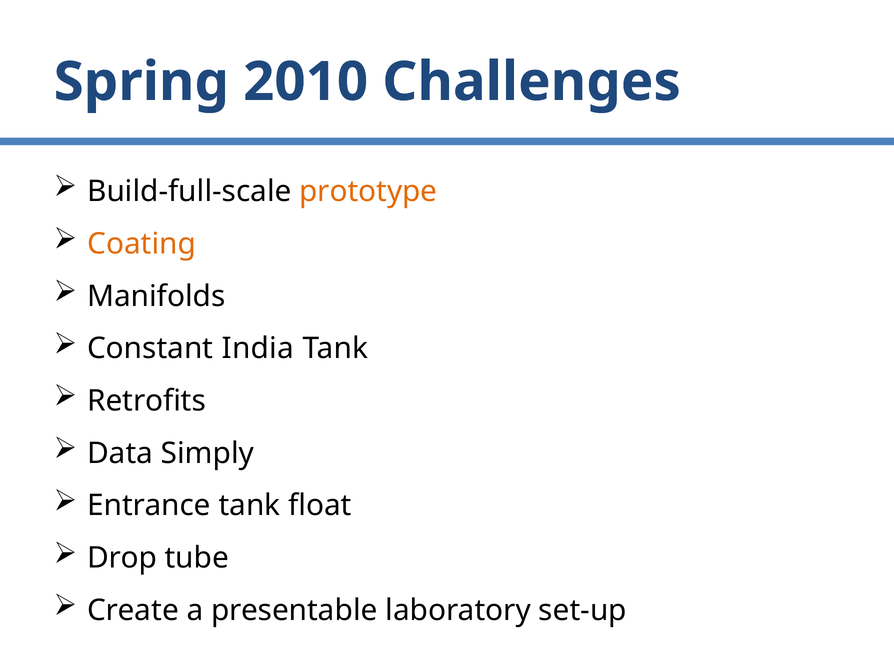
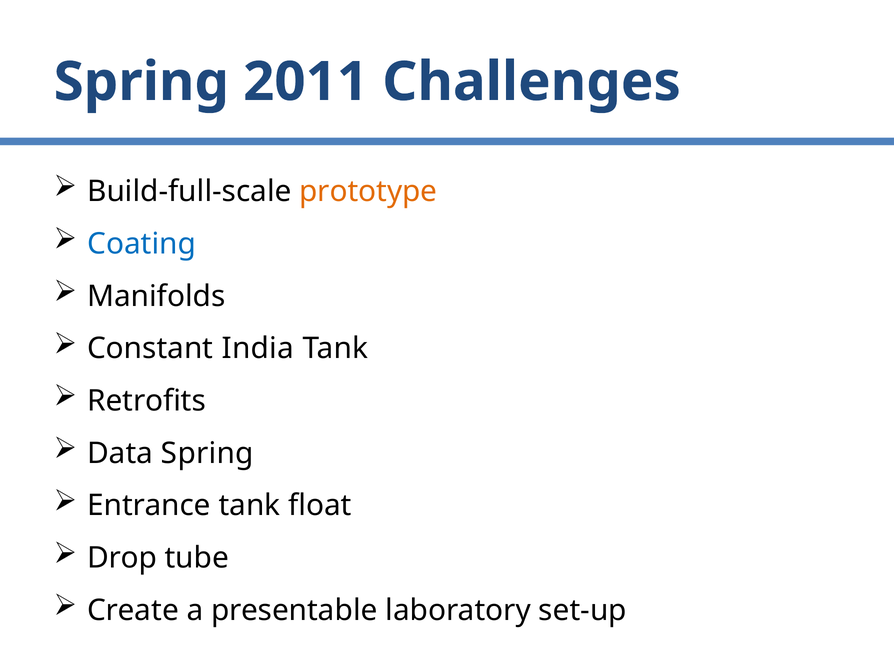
2010: 2010 -> 2011 (306, 82)
Coating colour: orange -> blue (142, 244)
Data Simply: Simply -> Spring (207, 454)
